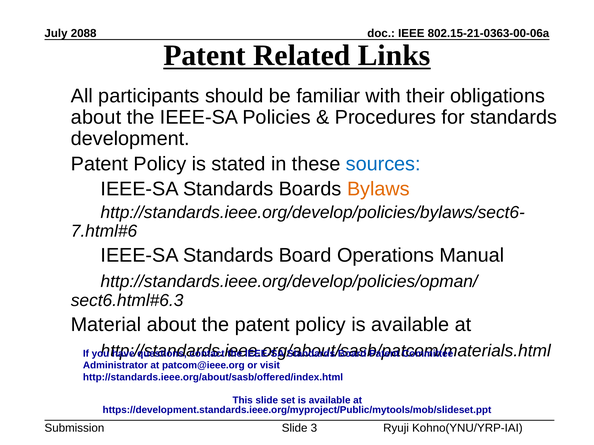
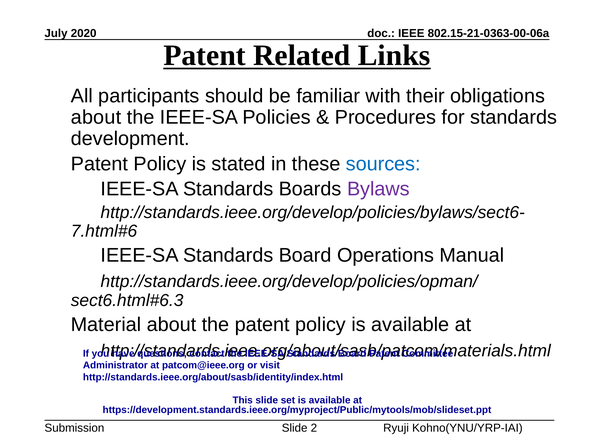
2088: 2088 -> 2020 (84, 33)
Bylaws colour: orange -> purple (378, 189)
http://standards.ieee.org/about/sasb/offered/index.html: http://standards.ieee.org/about/sasb/offered/index.html -> http://standards.ieee.org/about/sasb/identity/index.html (213, 378)
3: 3 -> 2 (314, 428)
